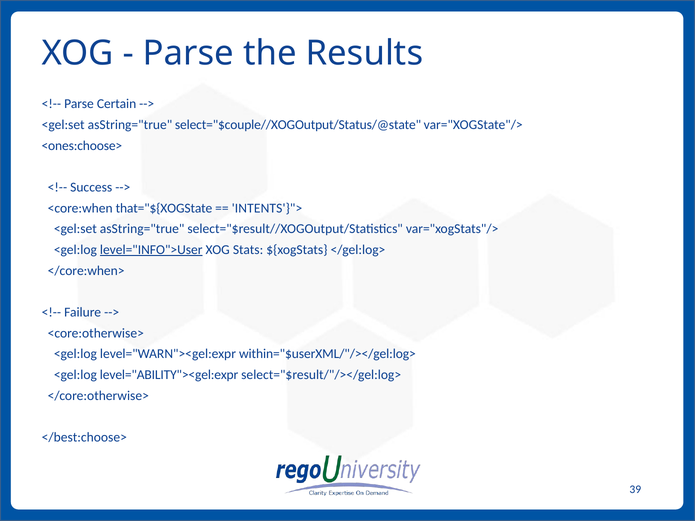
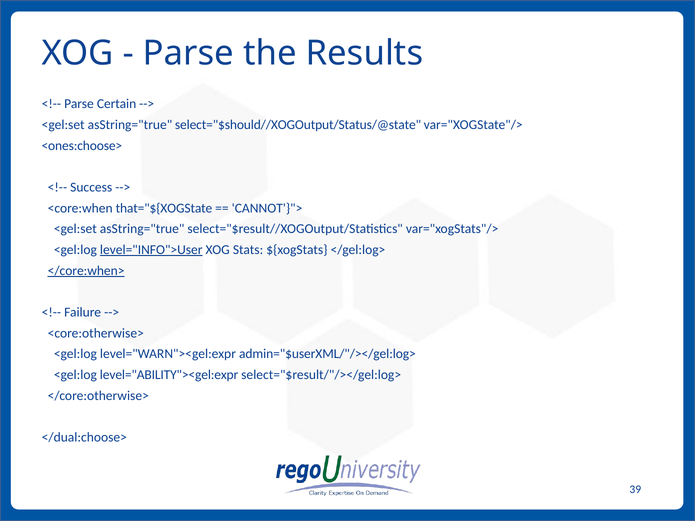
select="$couple//XOGOutput/Status/@state: select="$couple//XOGOutput/Status/@state -> select="$should//XOGOutput/Status/@state (298, 125)
INTENTS'}">: INTENTS'}"> -> CANNOT'}"> (267, 208)
</core:when> underline: none -> present (86, 271)
within="$userXML/"/></gel:log>: within="$userXML/"/></gel:log> -> admin="$userXML/"/></gel:log> (327, 354)
</best:choose>: </best:choose> -> </dual:choose> (84, 438)
